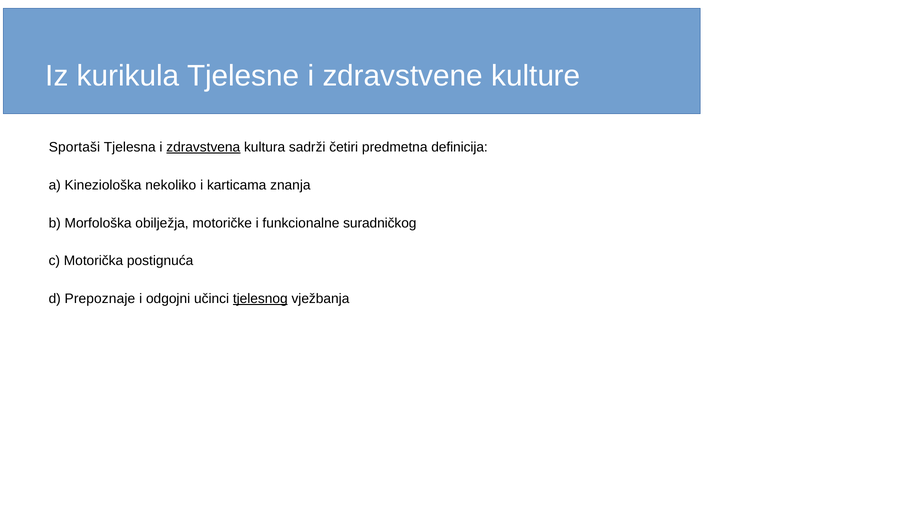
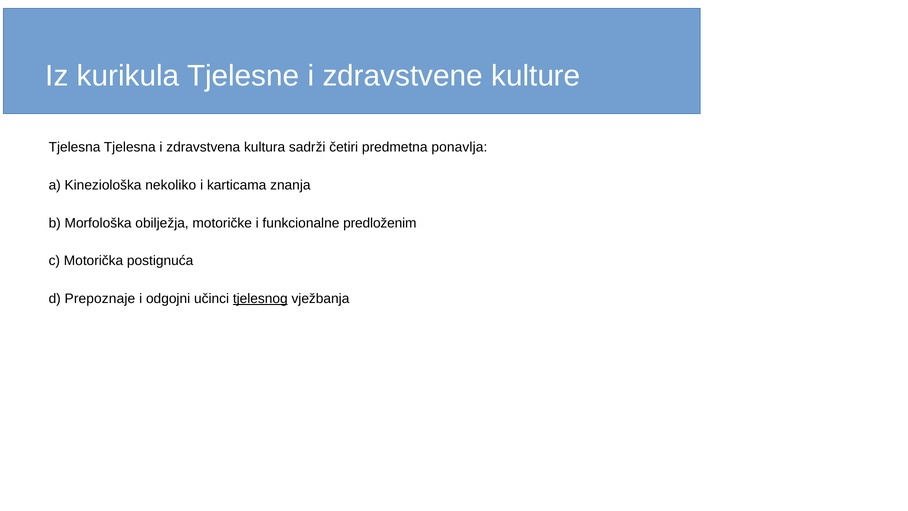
Sportaši: Sportaši -> Tjelesna (75, 147)
zdravstvena underline: present -> none (203, 147)
definicija: definicija -> ponavlja (459, 147)
suradničkog: suradničkog -> predloženim (380, 223)
